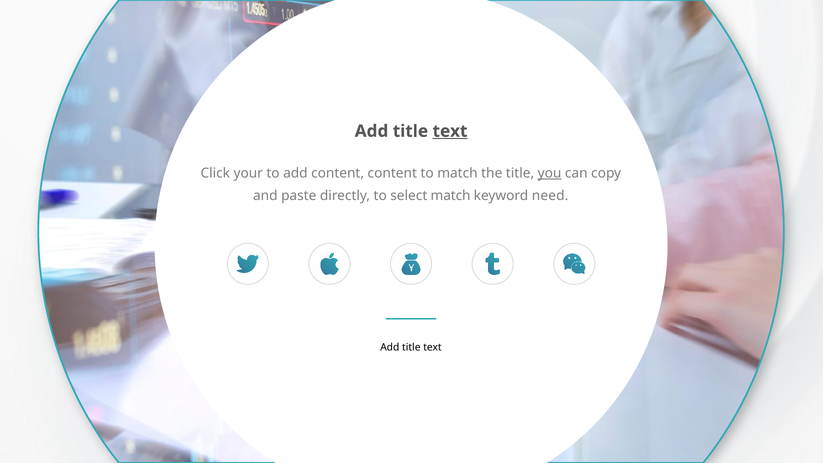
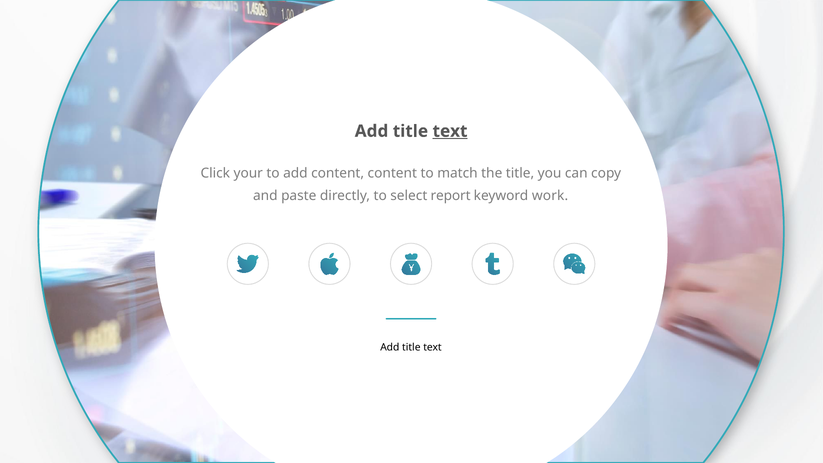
you underline: present -> none (550, 173)
select match: match -> report (451, 195)
need: need -> work (550, 195)
